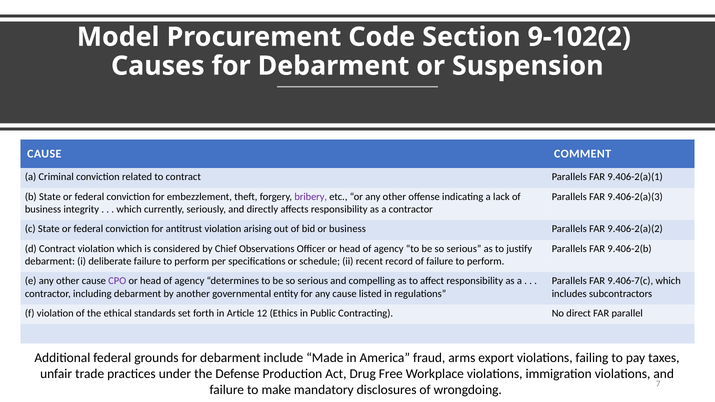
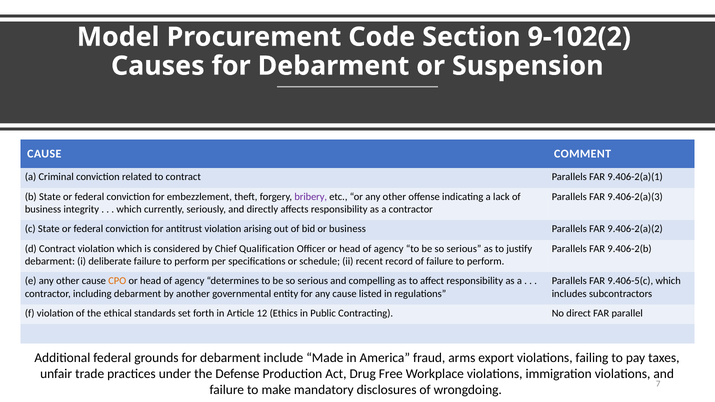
Observations: Observations -> Qualification (267, 249)
CPO colour: purple -> orange (117, 281)
9.406-7(c: 9.406-7(c -> 9.406-5(c (630, 281)
